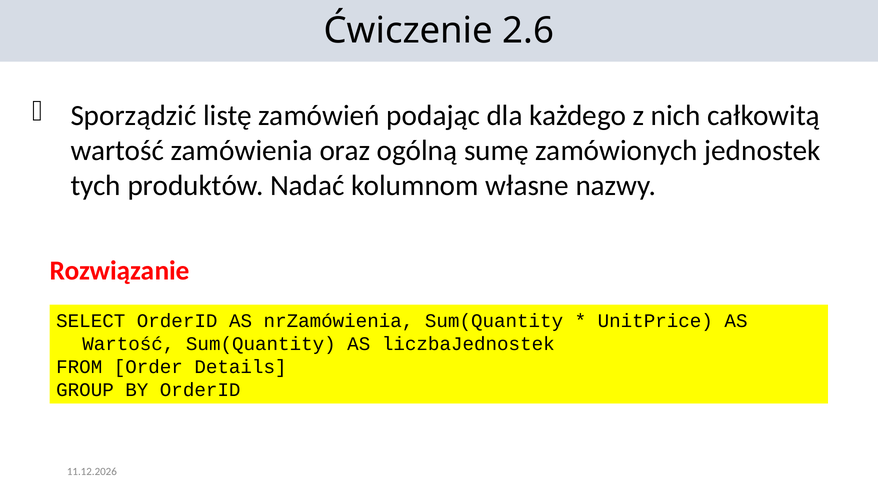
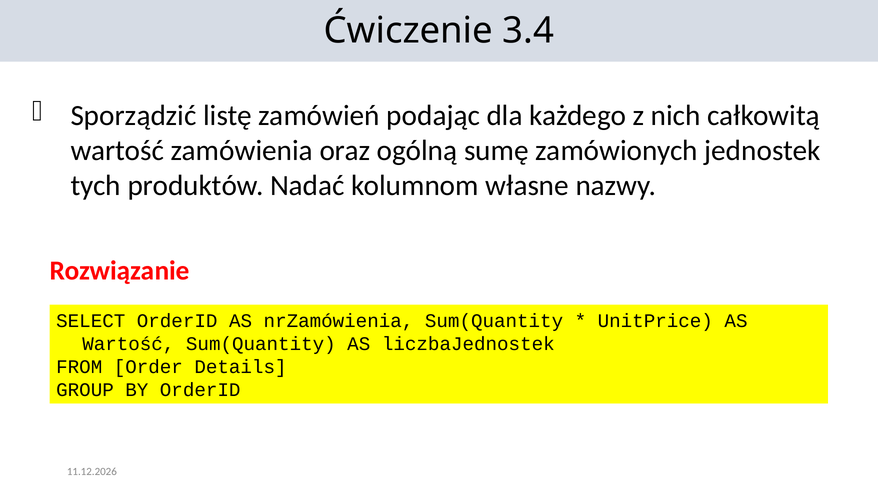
2.6: 2.6 -> 3.4 (528, 31)
